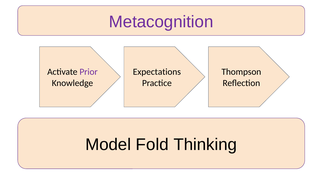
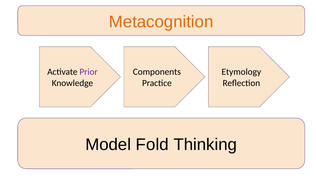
Metacognition colour: purple -> orange (161, 22)
Expectations: Expectations -> Components (157, 72)
Thompson: Thompson -> Etymology (241, 72)
